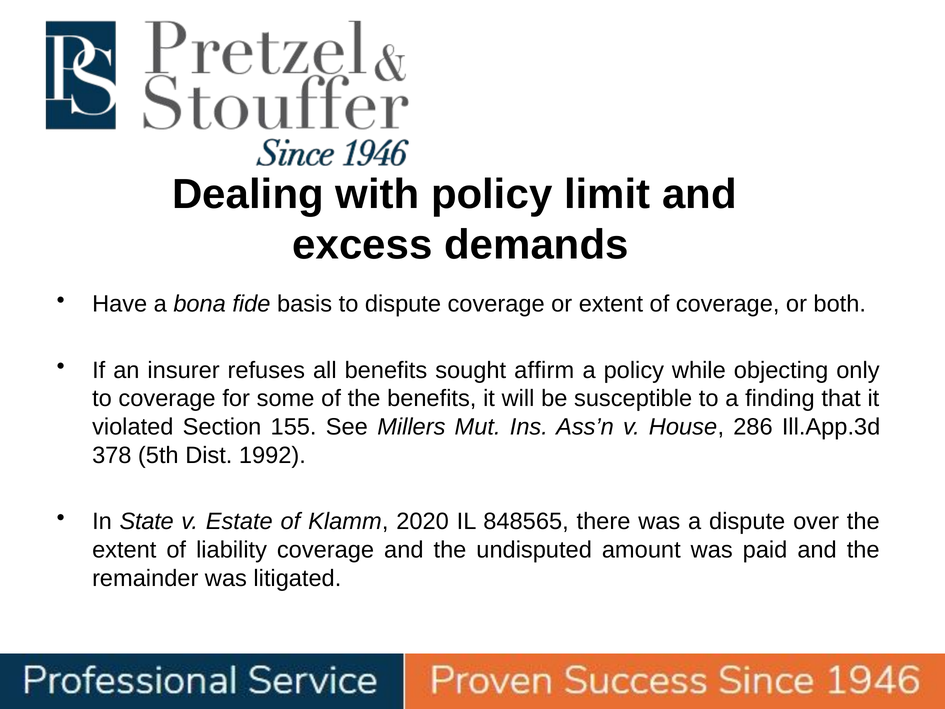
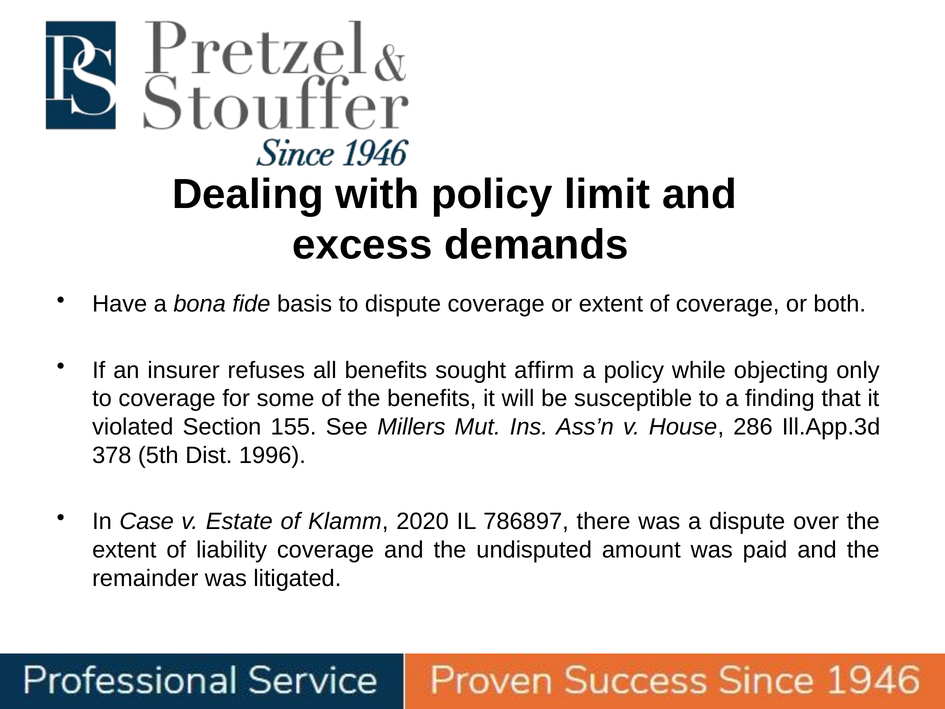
1992: 1992 -> 1996 (272, 455)
State: State -> Case (147, 521)
848565: 848565 -> 786897 (526, 521)
